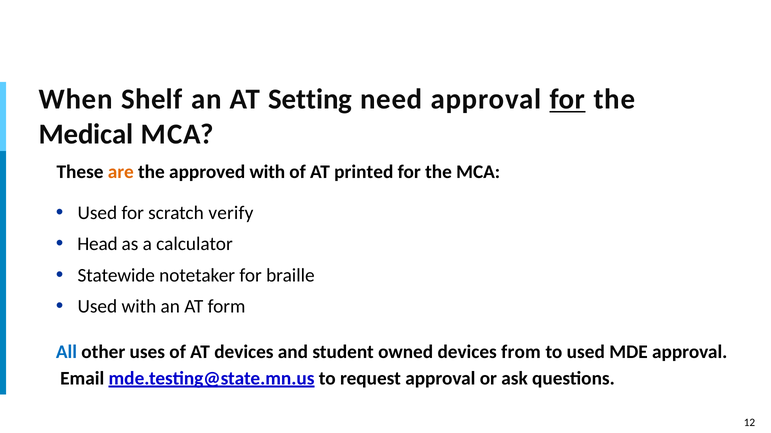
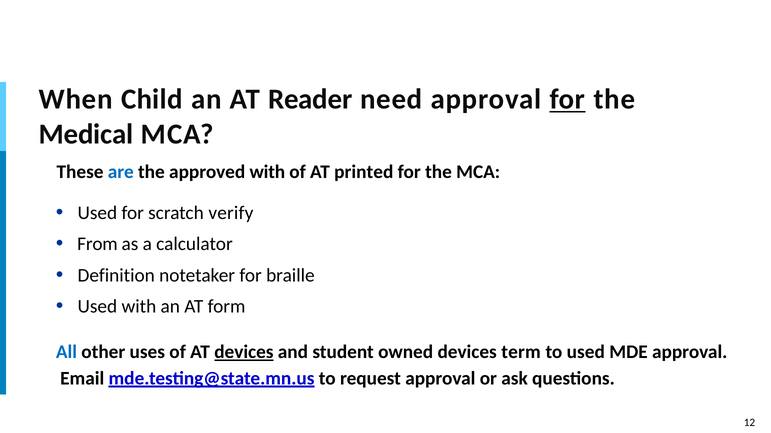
Shelf: Shelf -> Child (152, 100)
Setting: Setting -> Reader (310, 100)
are colour: orange -> blue (121, 172)
Head: Head -> From (97, 244)
Statewide: Statewide -> Definition (116, 276)
devices underline: none -> present (244, 353)
from: from -> term (521, 353)
